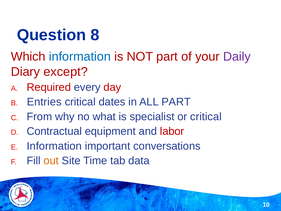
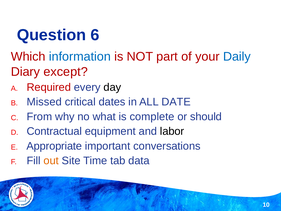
8: 8 -> 6 (95, 35)
Daily colour: purple -> blue (237, 57)
day colour: red -> black (112, 87)
Entries: Entries -> Missed (44, 102)
ALL PART: PART -> DATE (176, 102)
specialist: specialist -> complete (152, 116)
or critical: critical -> should (206, 116)
labor colour: red -> black (172, 131)
Information: Information -> Appropriate (54, 146)
